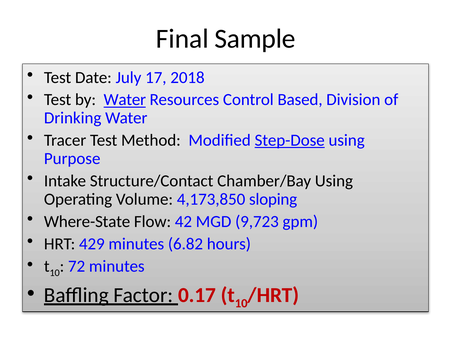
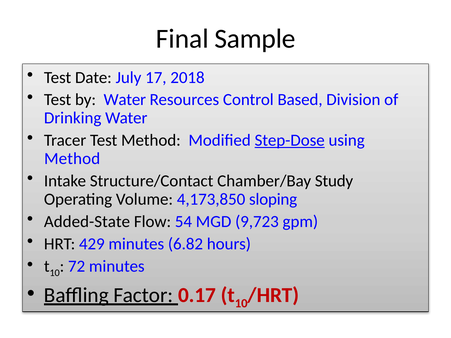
Water underline: present -> none (125, 100)
Purpose: Purpose -> Method (72, 159)
Chamber/Bay Using: Using -> Study (334, 181)
Where-State: Where-State -> Added-State (87, 222)
42: 42 -> 54 (183, 222)
